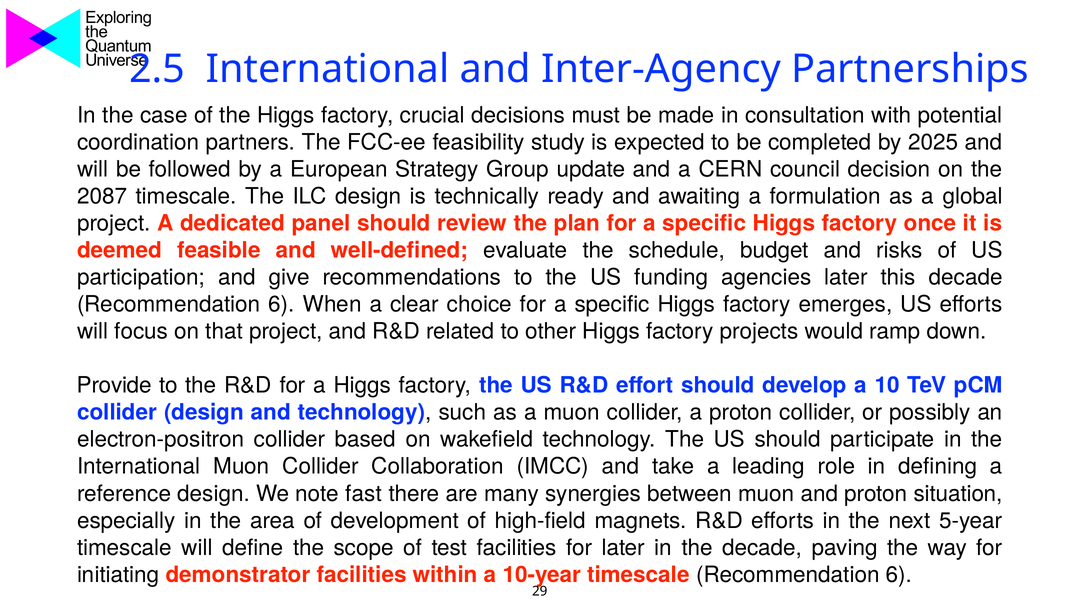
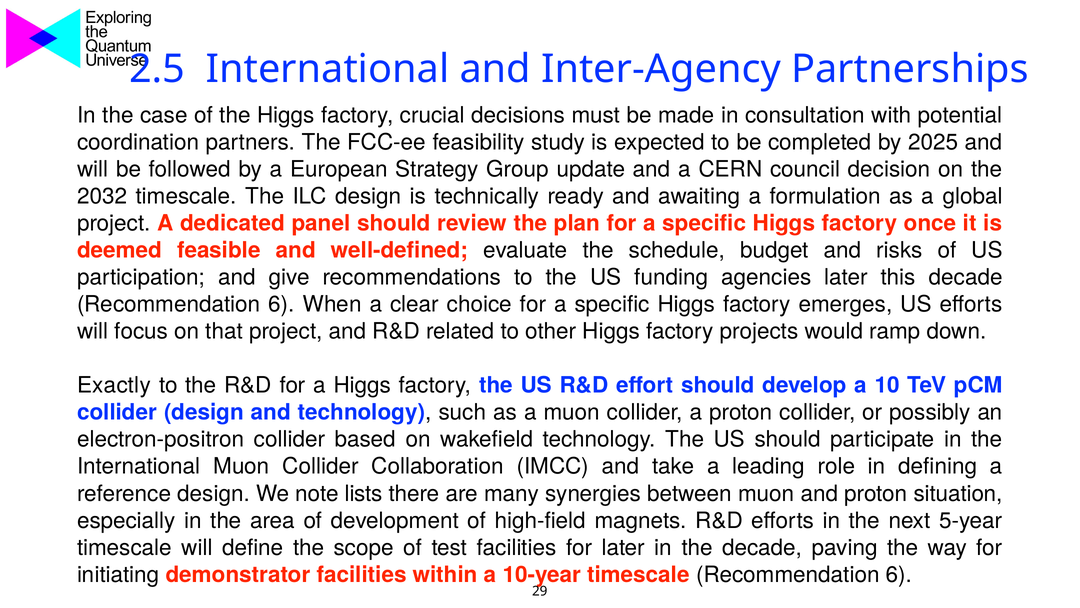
2087: 2087 -> 2032 (102, 196)
Provide: Provide -> Exactly (114, 385)
fast: fast -> lists (364, 493)
